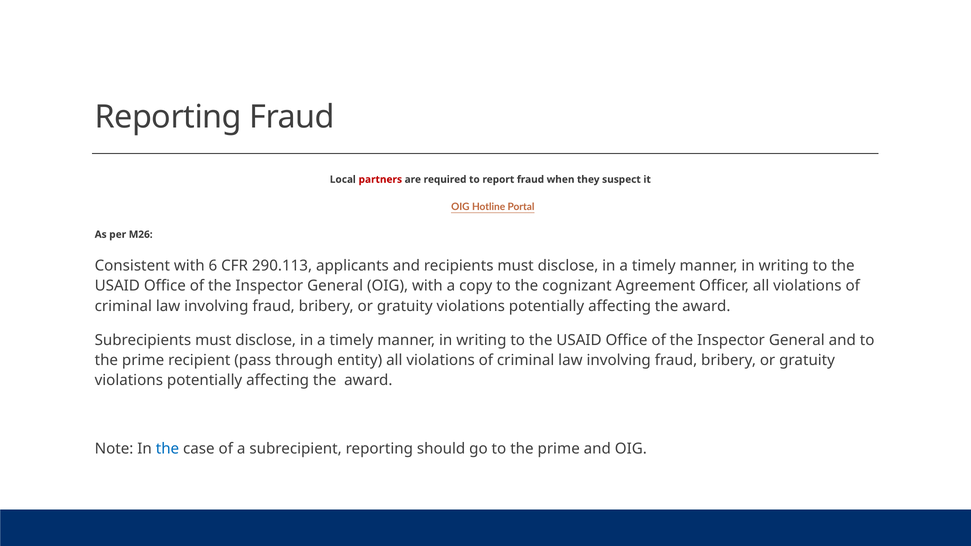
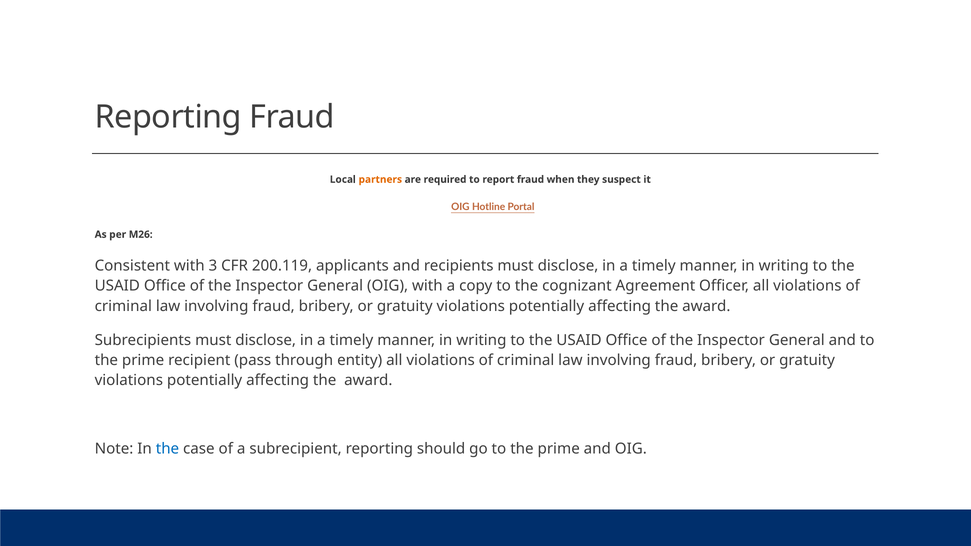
partners colour: red -> orange (380, 180)
6: 6 -> 3 (213, 266)
290.113: 290.113 -> 200.119 (282, 266)
